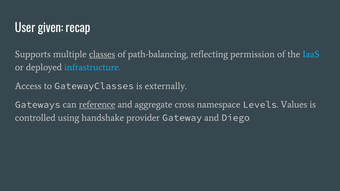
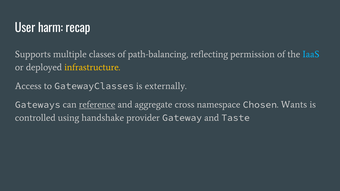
given: given -> harm (51, 28)
classes underline: present -> none (102, 54)
infrastructure colour: light blue -> yellow (92, 67)
Levels: Levels -> Chosen (260, 105)
Values: Values -> Wants (294, 105)
Diego: Diego -> Taste (236, 118)
